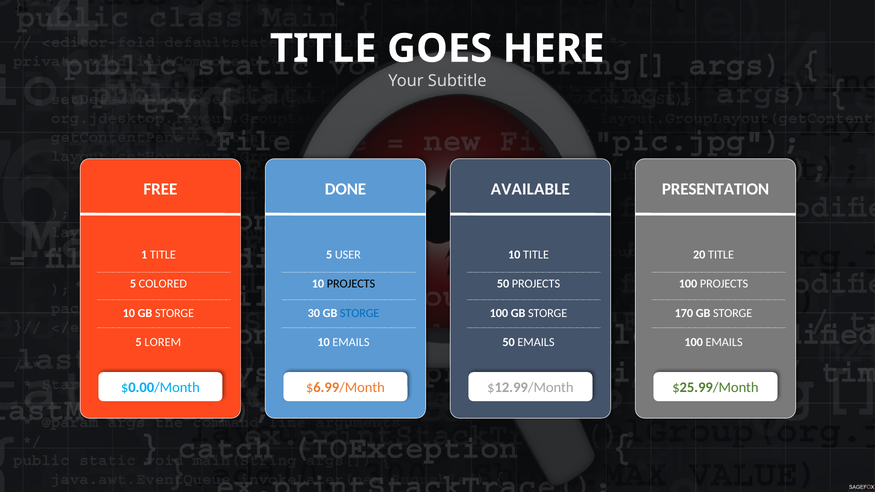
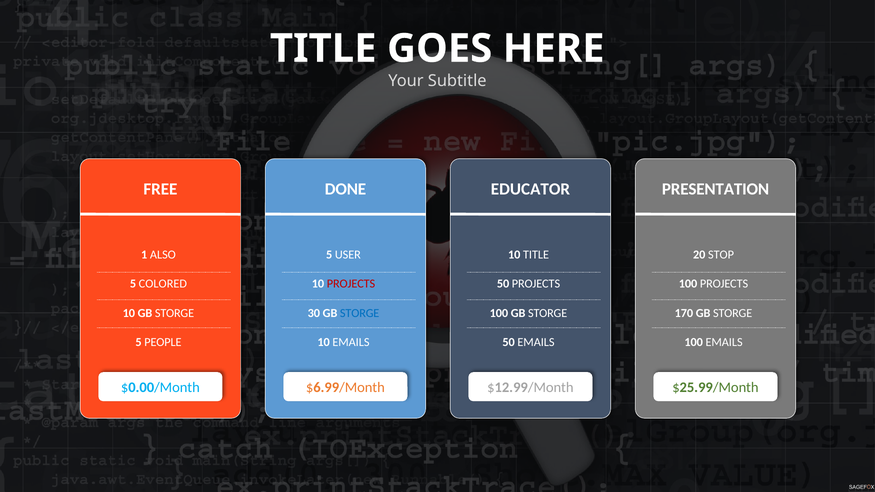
AVAILABLE: AVAILABLE -> EDUCATOR (530, 189)
1 TITLE: TITLE -> ALSO (163, 255)
20 TITLE: TITLE -> STOP (721, 255)
PROJECTS colour: black -> red (351, 284)
LOREM: LOREM -> PEOPLE (163, 342)
